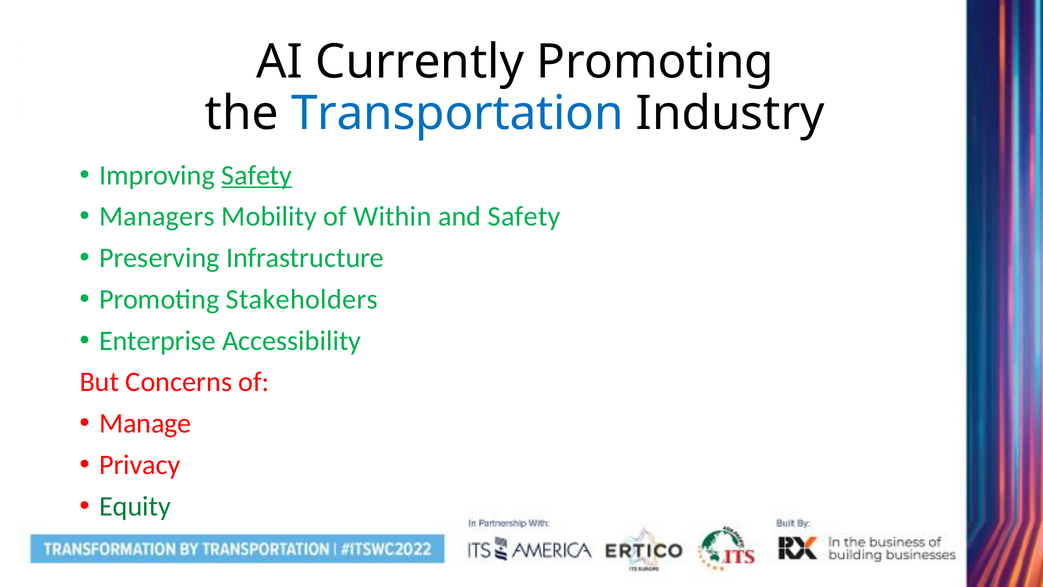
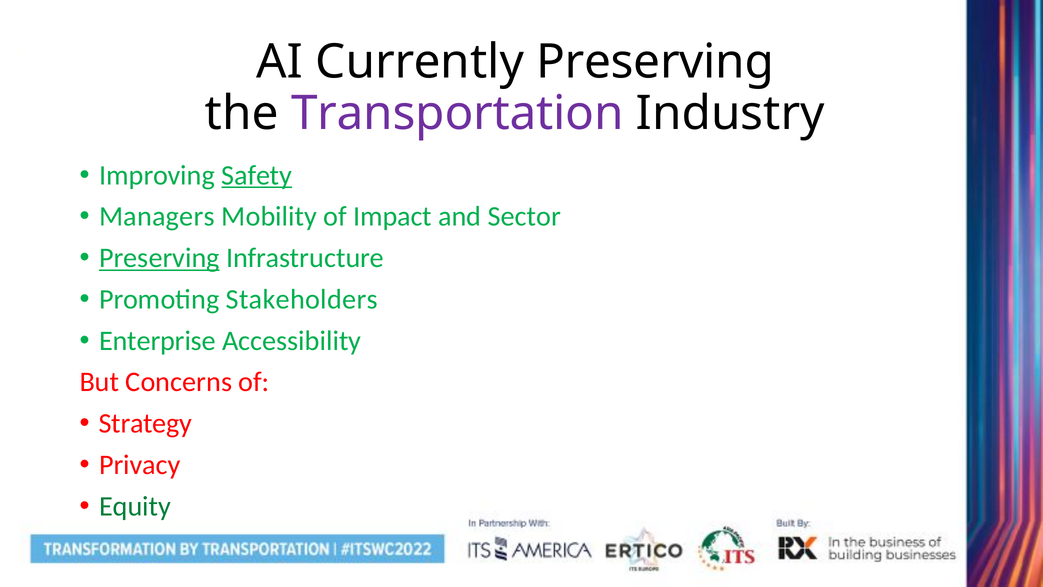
Currently Promoting: Promoting -> Preserving (655, 62)
Transportation colour: blue -> purple (457, 113)
Within: Within -> Impact (393, 217)
and Safety: Safety -> Sector (524, 217)
Preserving underline: none -> present (159, 258)
Manage: Manage -> Strategy (145, 423)
